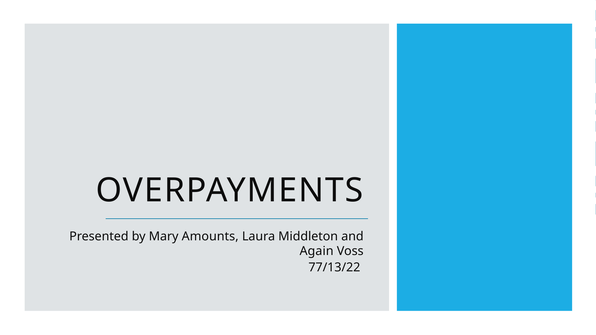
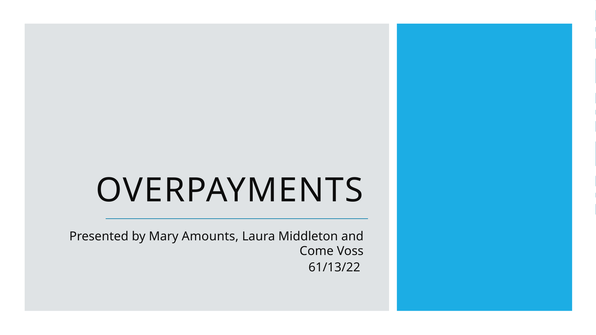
Again: Again -> Come (317, 251)
77/13/22: 77/13/22 -> 61/13/22 (334, 268)
